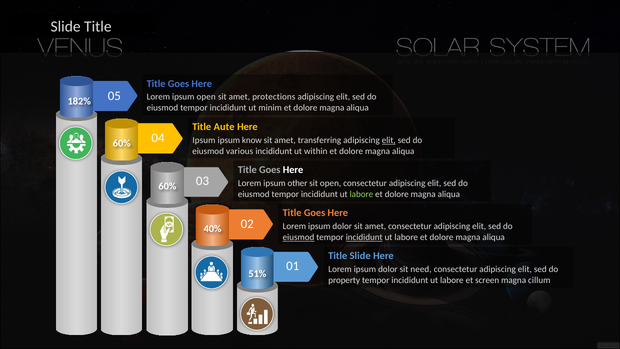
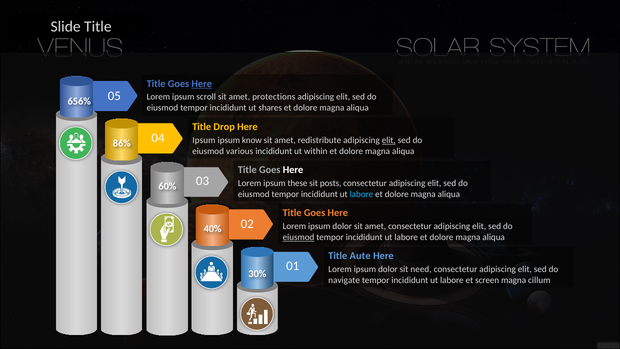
Here underline: none -> present (202, 84)
ipsum open: open -> scroll (206, 97)
182%: 182% -> 656% (79, 101)
minim: minim -> shares (270, 108)
Aute: Aute -> Drop (224, 127)
transferring: transferring -> redistribute (319, 140)
60%: 60% -> 86% (122, 143)
other: other -> these (297, 183)
sit open: open -> posts (331, 183)
labore colour: light green -> light blue (361, 194)
incididunt underline: present -> none (364, 237)
Title Slide: Slide -> Aute (360, 256)
51%: 51% -> 30% (257, 274)
property: property -> navigate (344, 280)
